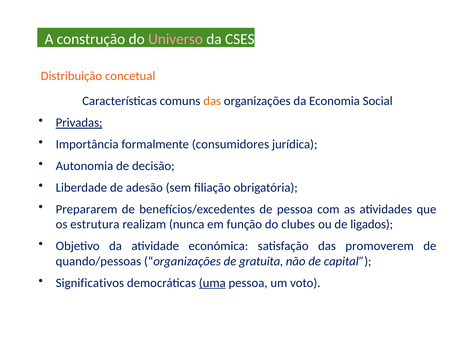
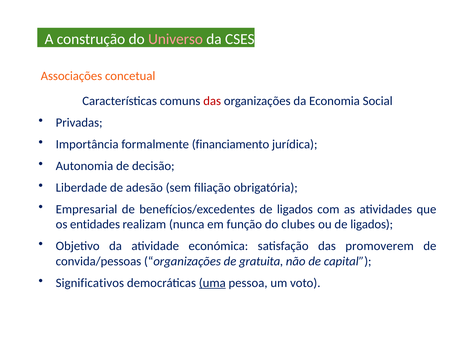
Distribuição: Distribuição -> Associações (71, 76)
das colour: orange -> red (212, 101)
Privadas underline: present -> none (79, 123)
consumidores: consumidores -> financiamento (231, 145)
Prepararem: Prepararem -> Empresarial (87, 209)
benefícios/excedentes de pessoa: pessoa -> ligados (295, 209)
estrutura: estrutura -> entidades (95, 225)
quando/pessoas: quando/pessoas -> convida/pessoas (98, 262)
